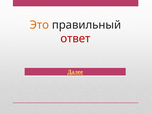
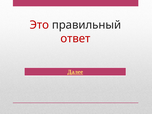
Это colour: orange -> red (39, 25)
